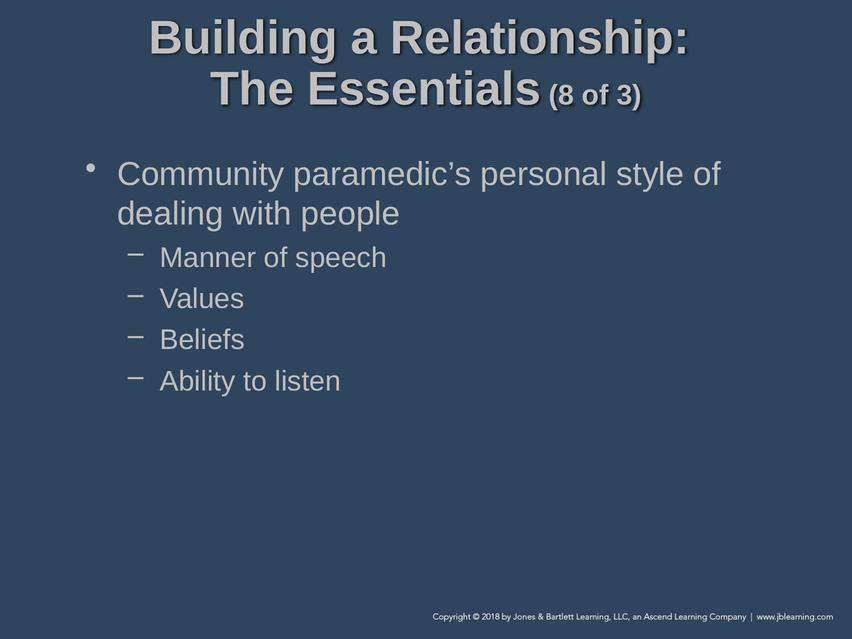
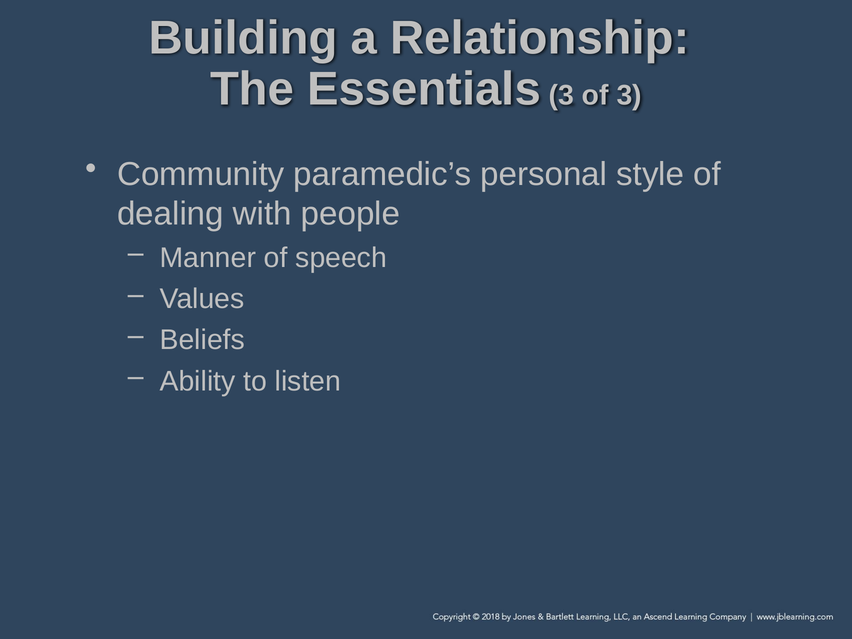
Essentials 8: 8 -> 3 (561, 95)
